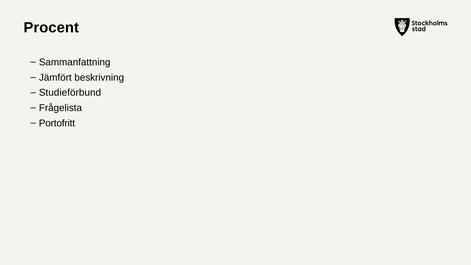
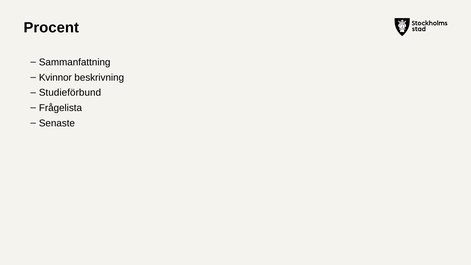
Jämfört: Jämfört -> Kvinnor (55, 77)
Portofritt: Portofritt -> Senaste (57, 123)
